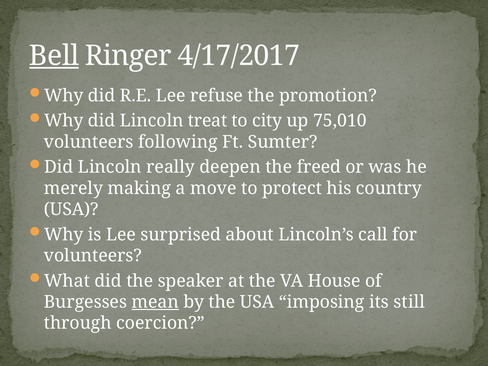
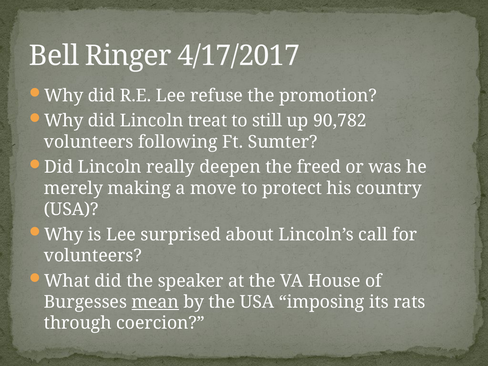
Bell underline: present -> none (54, 56)
city: city -> still (267, 121)
75,010: 75,010 -> 90,782 (340, 121)
still: still -> rats (409, 302)
